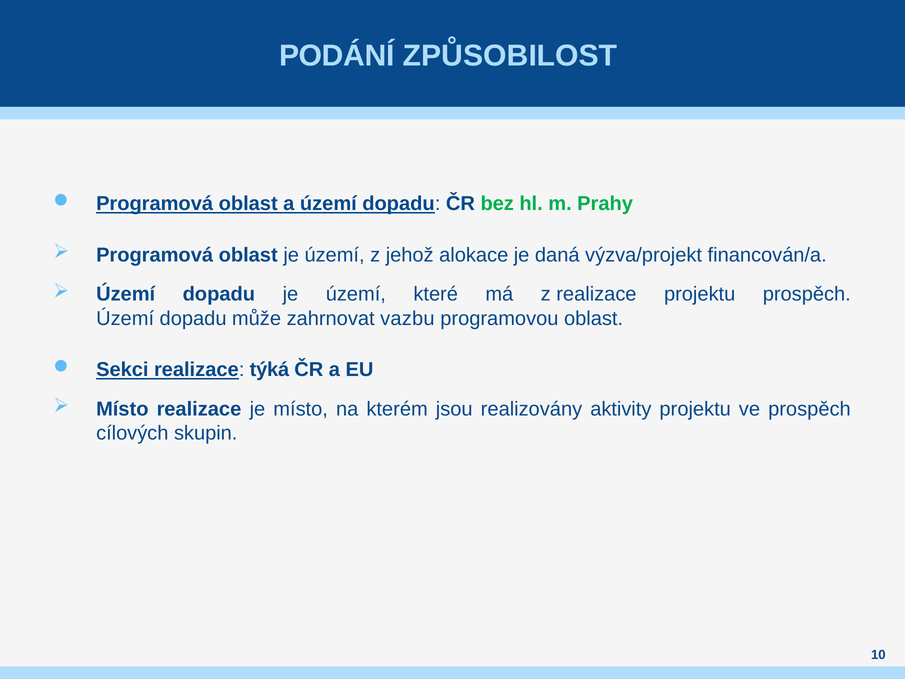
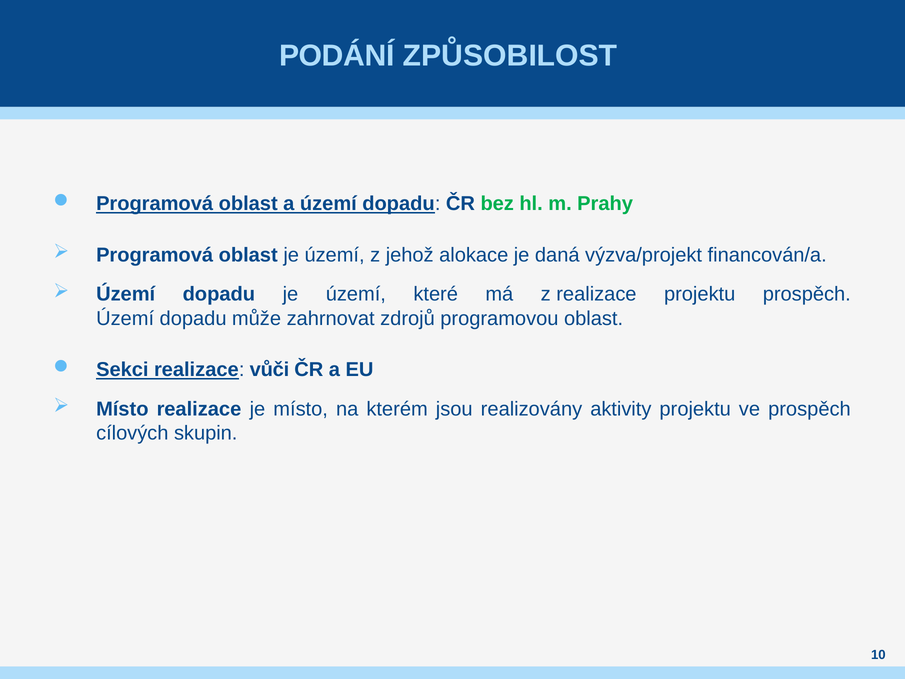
vazbu: vazbu -> zdrojů (408, 318)
týká: týká -> vůči (269, 370)
